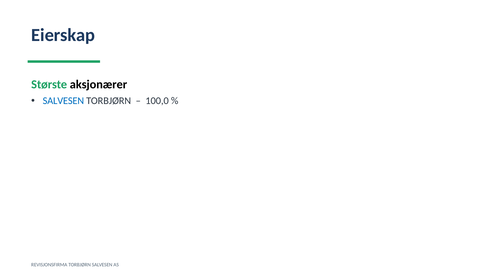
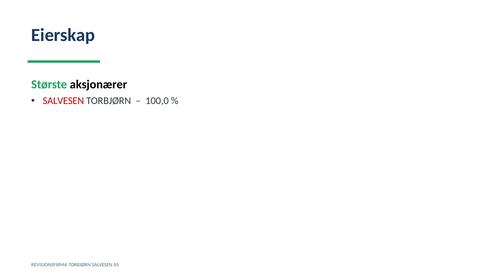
SALVESEN colour: blue -> red (63, 101)
